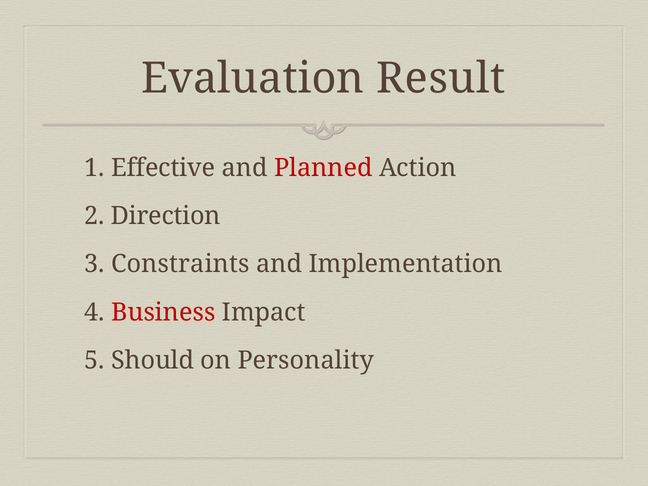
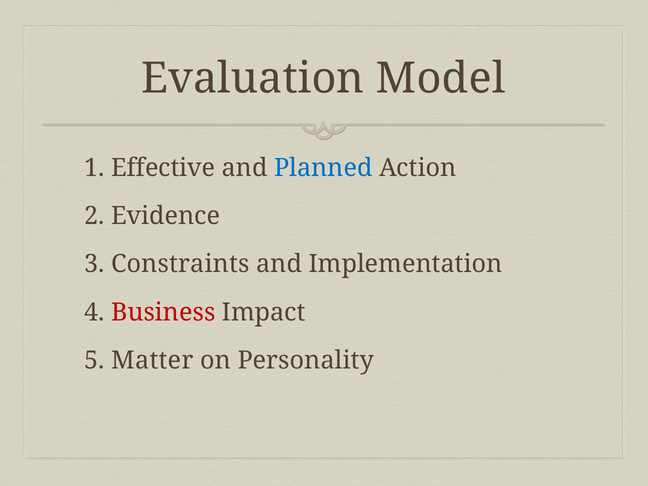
Result: Result -> Model (441, 79)
Planned colour: red -> blue (323, 168)
Direction: Direction -> Evidence (166, 216)
Should: Should -> Matter (152, 361)
